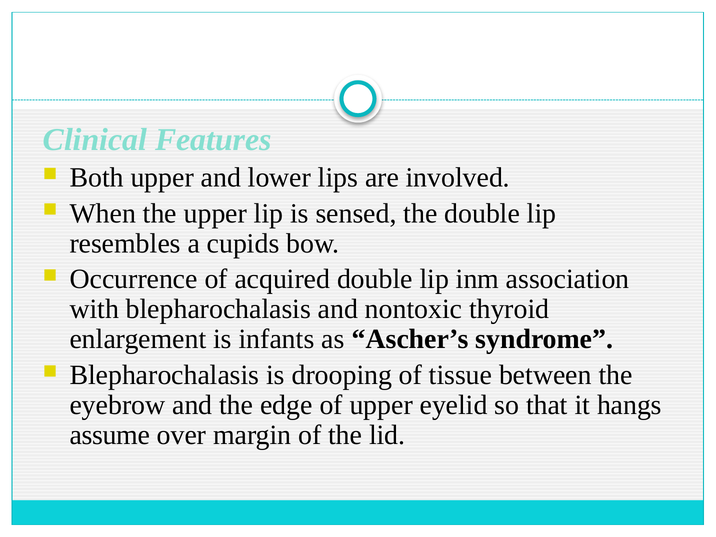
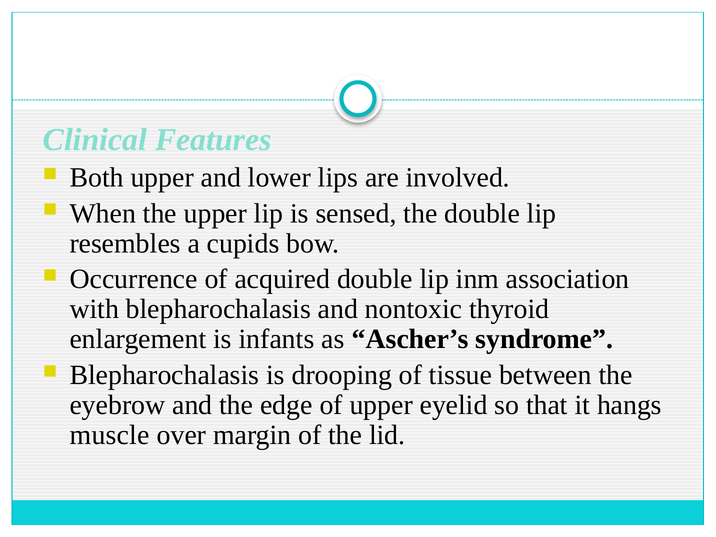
assume: assume -> muscle (110, 435)
